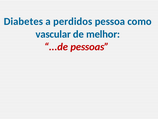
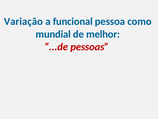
Diabetes: Diabetes -> Variação (23, 21)
perdidos: perdidos -> funcional (73, 21)
vascular: vascular -> mundial (53, 34)
